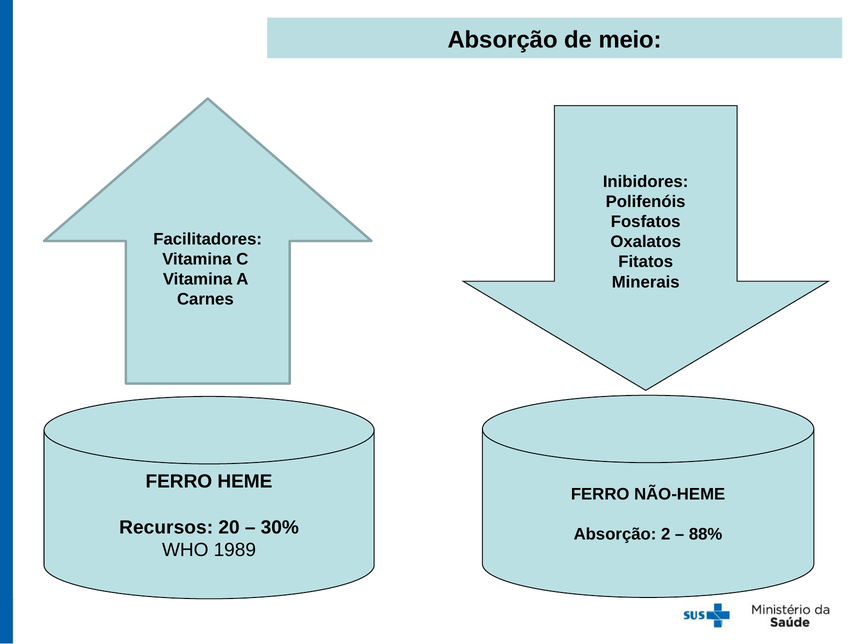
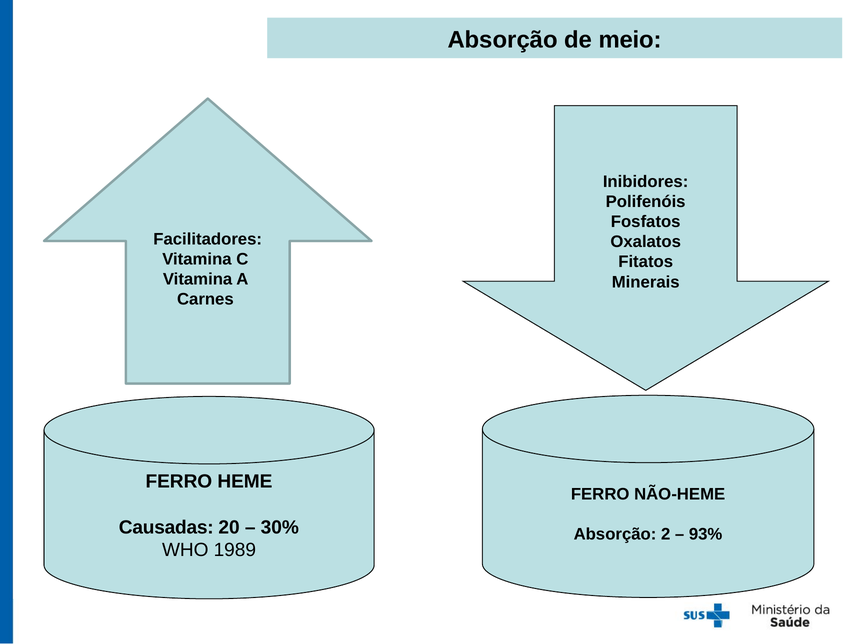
Recursos: Recursos -> Causadas (166, 527)
88%: 88% -> 93% (706, 535)
